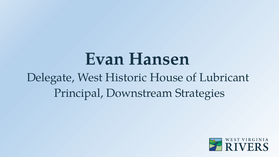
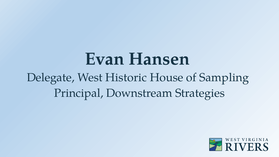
Lubricant: Lubricant -> Sampling (224, 78)
